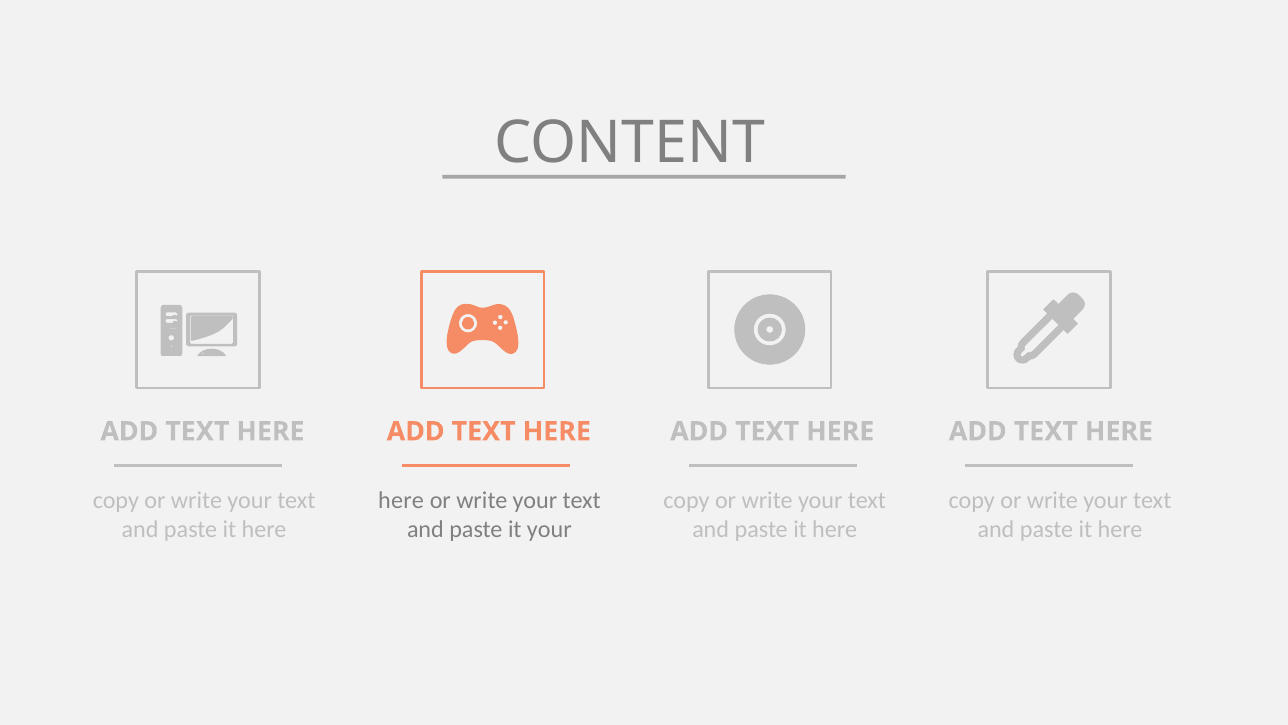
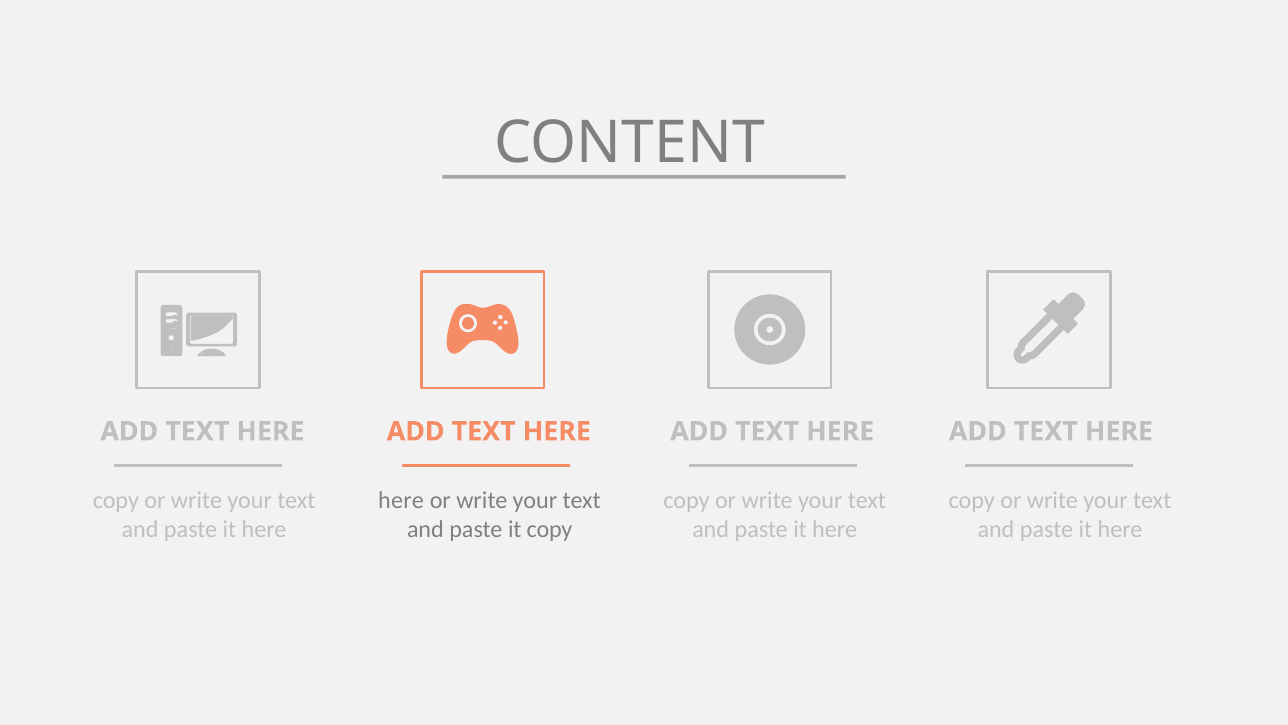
it your: your -> copy (549, 529)
